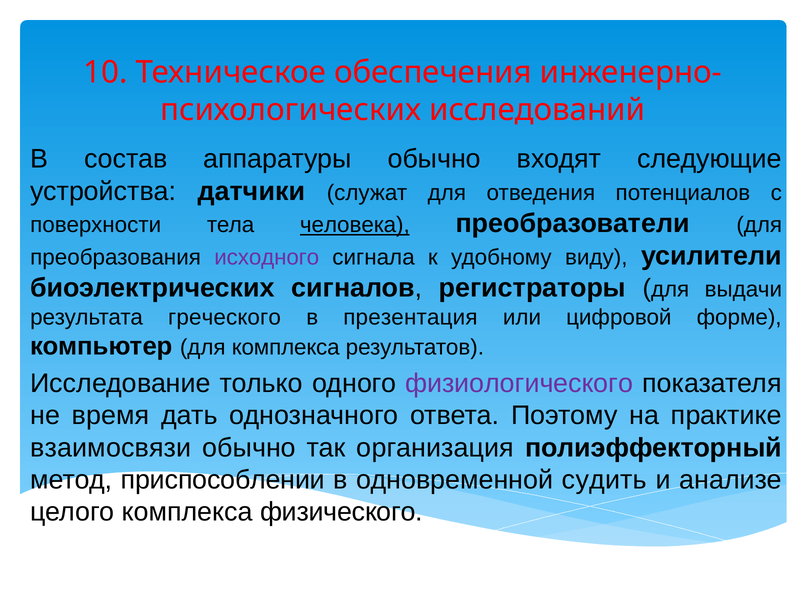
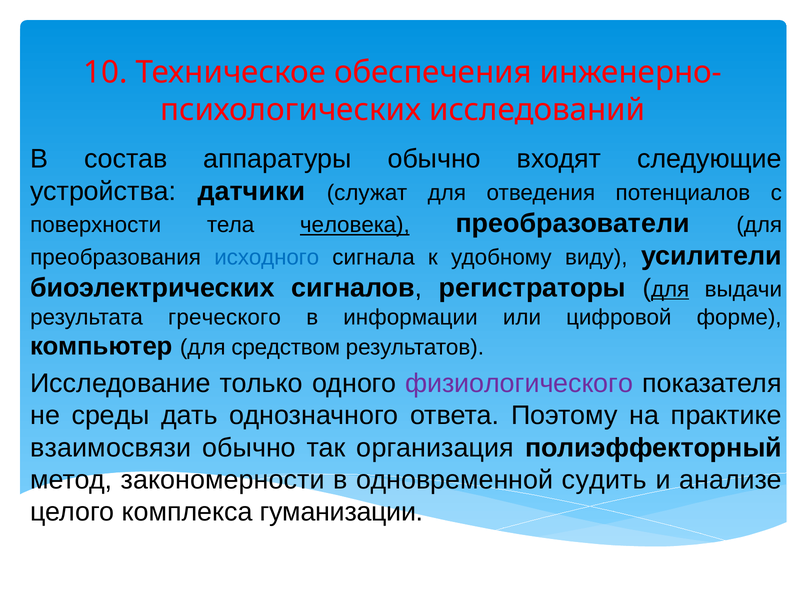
исходного colour: purple -> blue (267, 257)
для underline: none -> present (670, 290)
презентация: презентация -> информации (410, 317)
для комплекса: комплекса -> средством (286, 348)
время: время -> среды (111, 416)
приспособлении: приспособлении -> закономерности (223, 480)
физического: физического -> гуманизации (341, 513)
